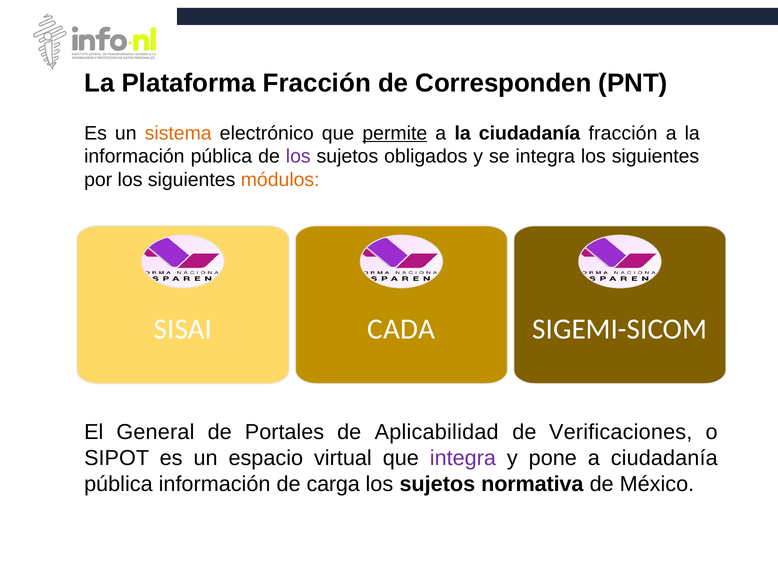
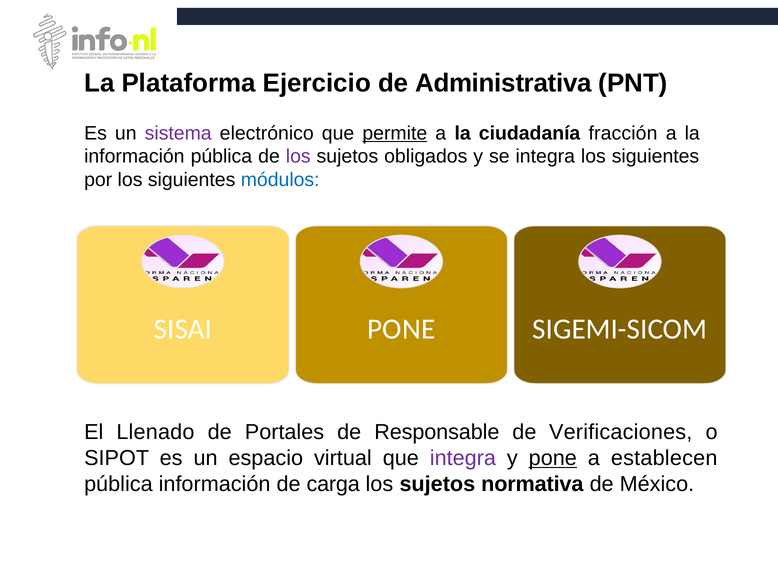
Plataforma Fracción: Fracción -> Ejercicio (317, 83)
Corresponden: Corresponden -> Administrativa (503, 83)
sistema colour: orange -> purple (178, 133)
módulos colour: orange -> blue (280, 180)
SISAI CADA: CADA -> PONE (401, 329)
General: General -> Llenado (155, 432)
Aplicabilidad: Aplicabilidad -> Responsable (437, 432)
pone underline: none -> present (553, 458)
a ciudadanía: ciudadanía -> establecen (664, 458)
